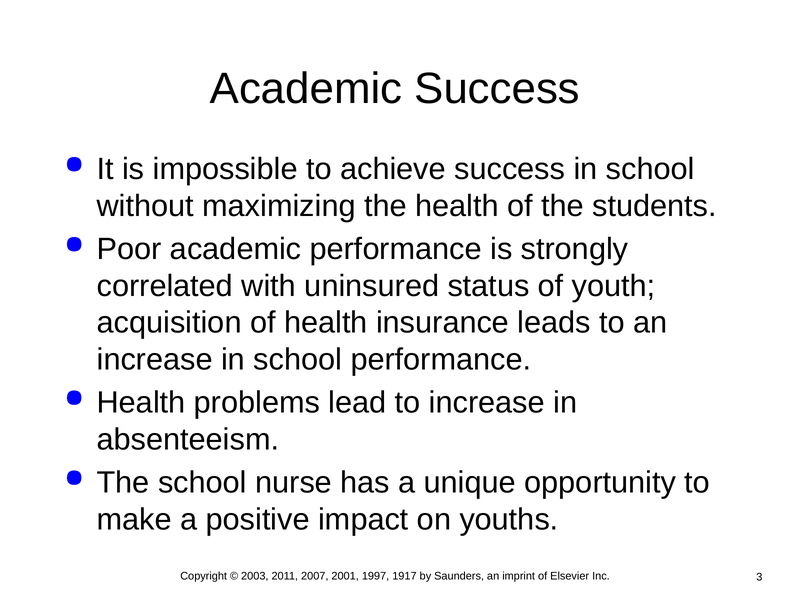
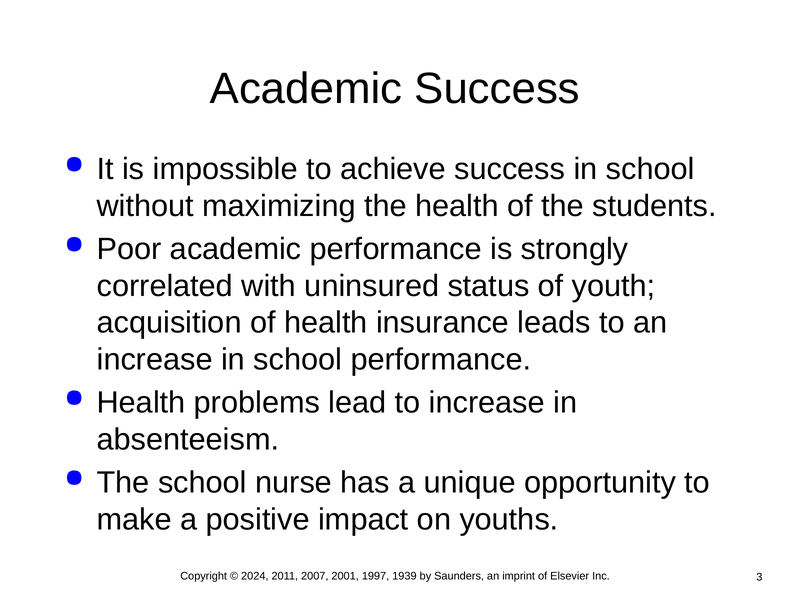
2003: 2003 -> 2024 (255, 577)
1917: 1917 -> 1939 (404, 577)
